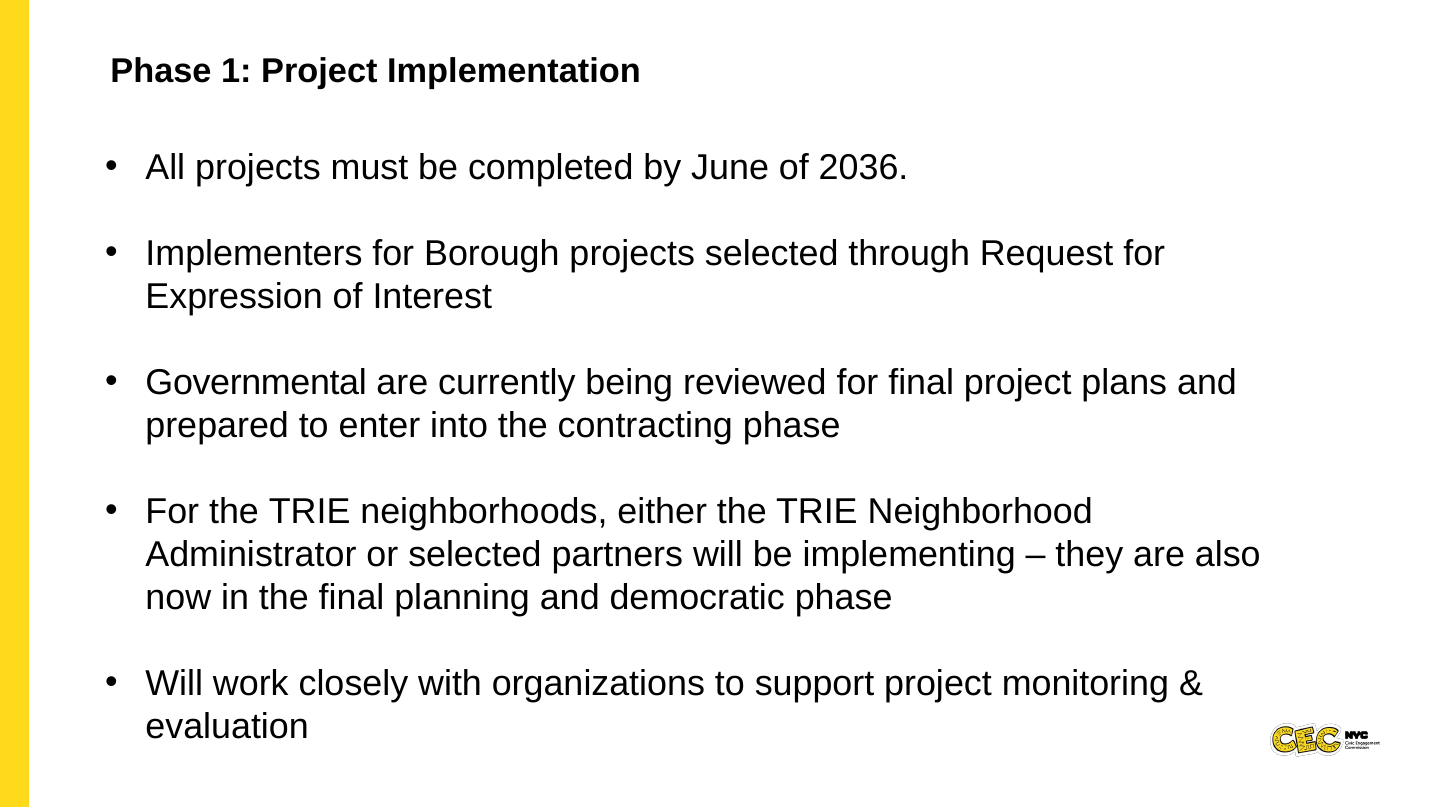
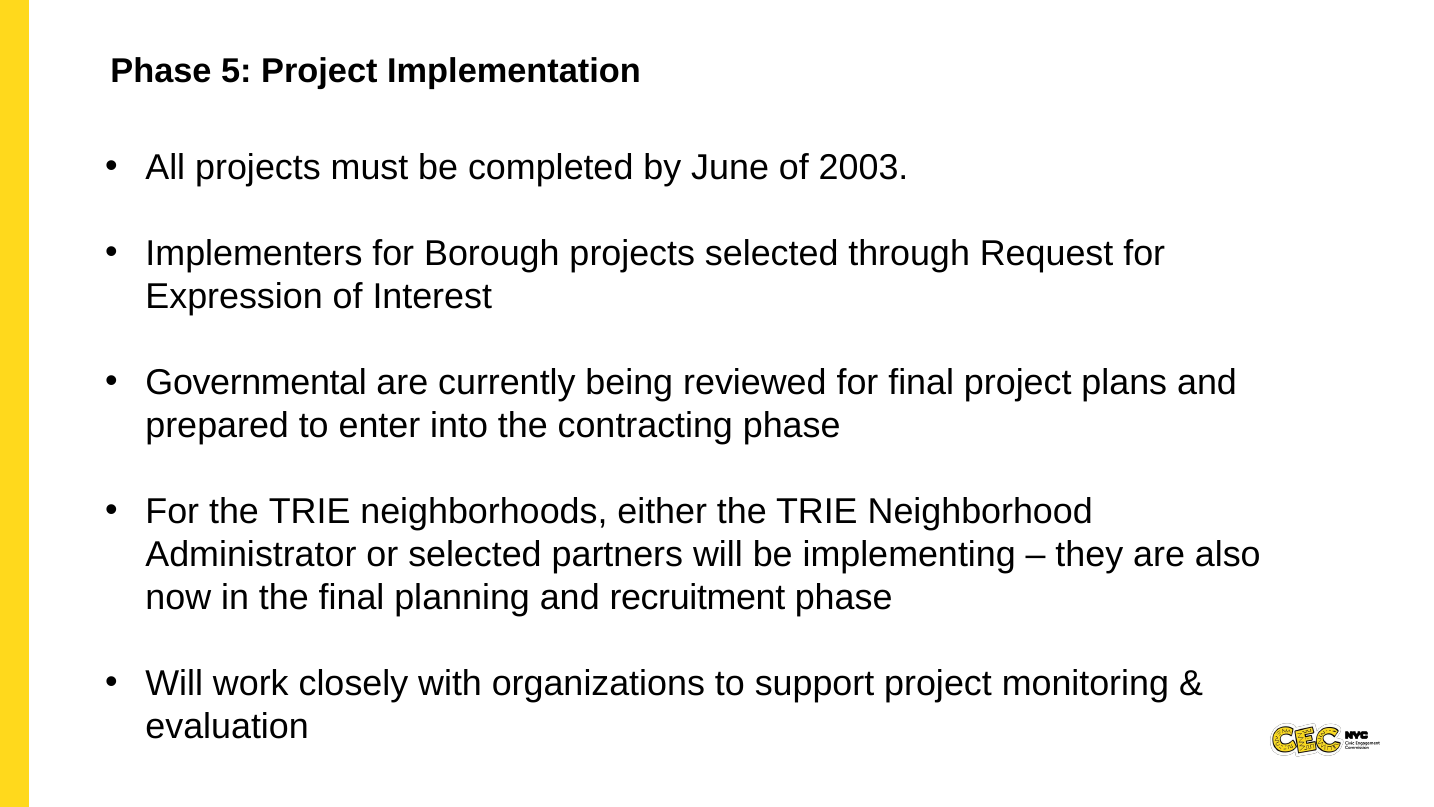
1: 1 -> 5 (236, 71)
2036: 2036 -> 2003 (864, 167)
democratic: democratic -> recruitment (697, 598)
